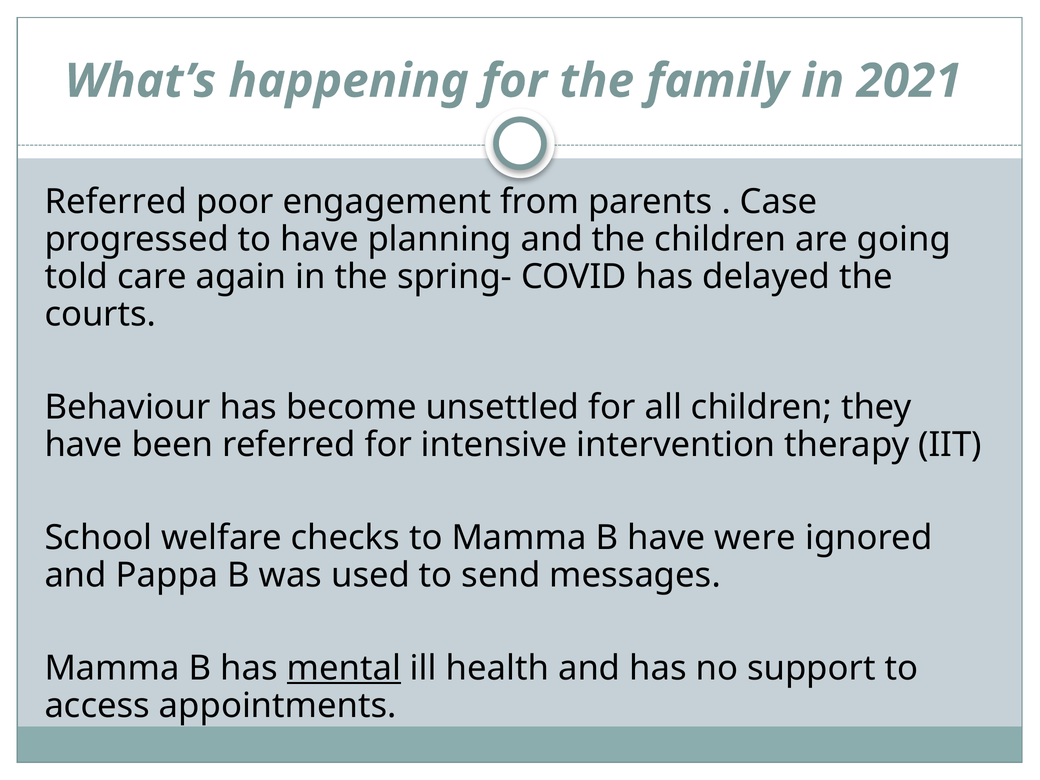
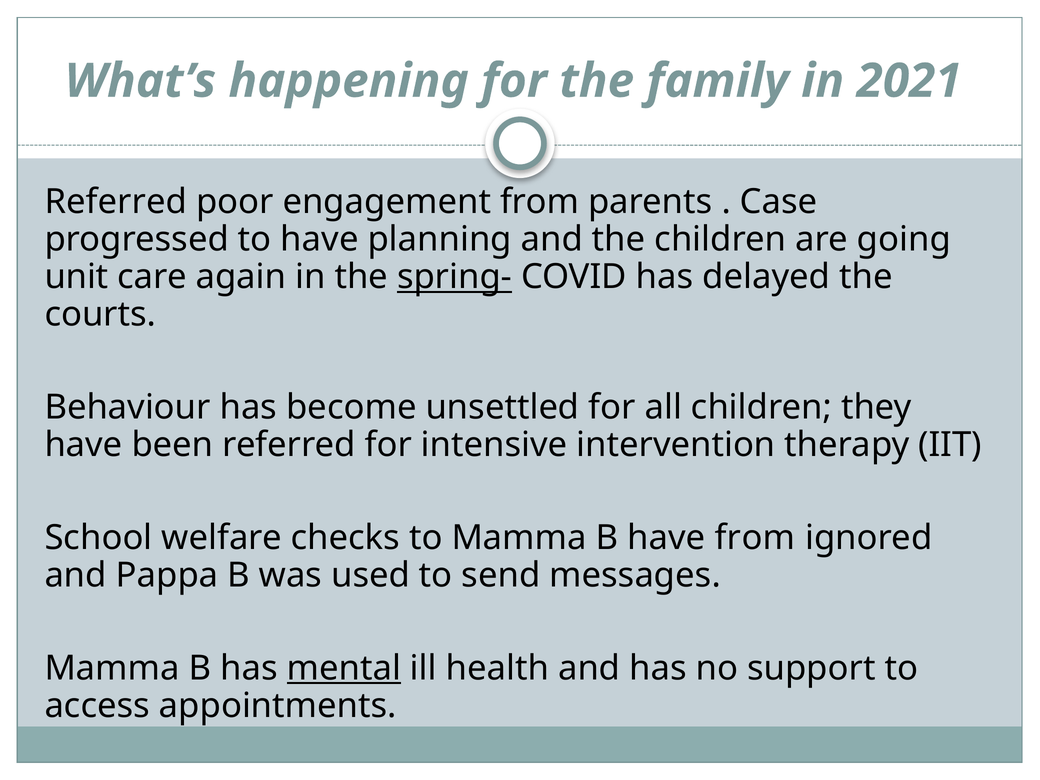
told: told -> unit (77, 277)
spring- underline: none -> present (455, 277)
have were: were -> from (755, 538)
